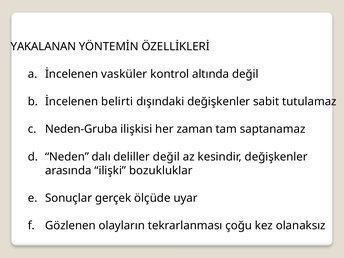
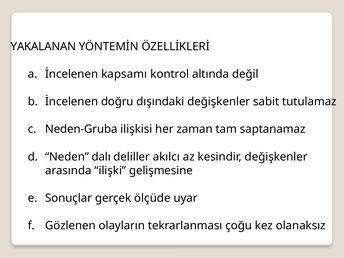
vasküler: vasküler -> kapsamı (124, 74)
belirti: belirti -> doğru (117, 102)
deliller değil: değil -> akılcı (166, 157)
bozukluklar: bozukluklar -> gelişmesine (161, 170)
